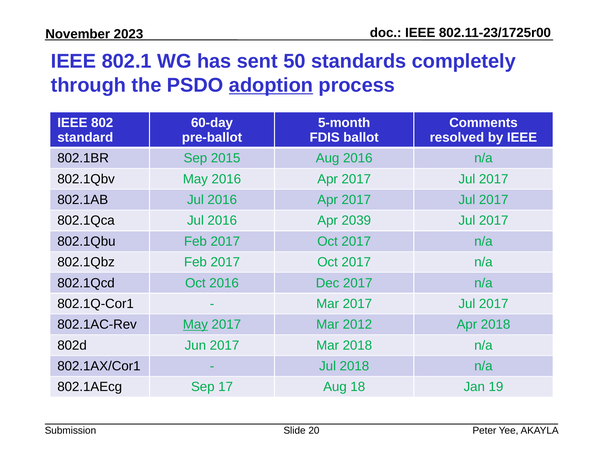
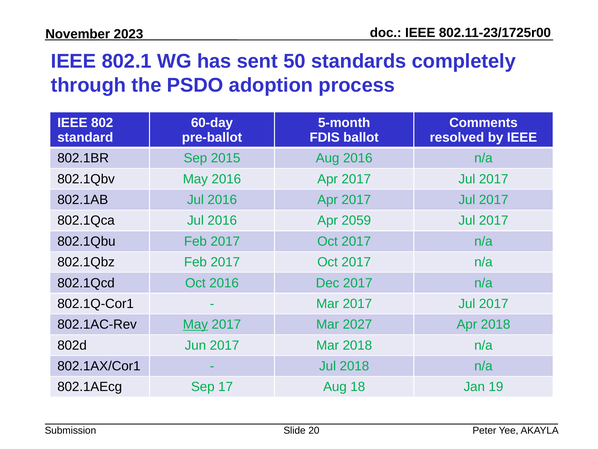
adoption underline: present -> none (271, 85)
2039: 2039 -> 2059 (356, 220)
2012: 2012 -> 2027 (357, 324)
